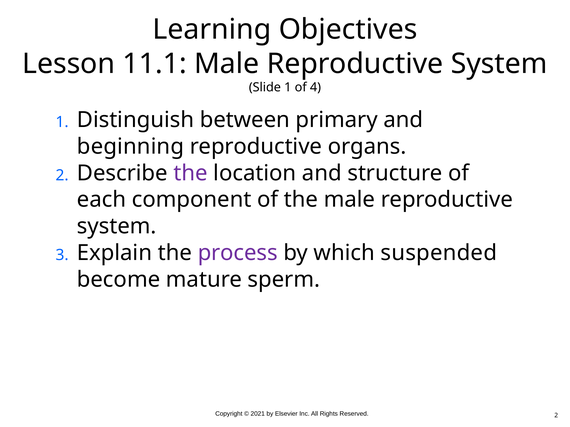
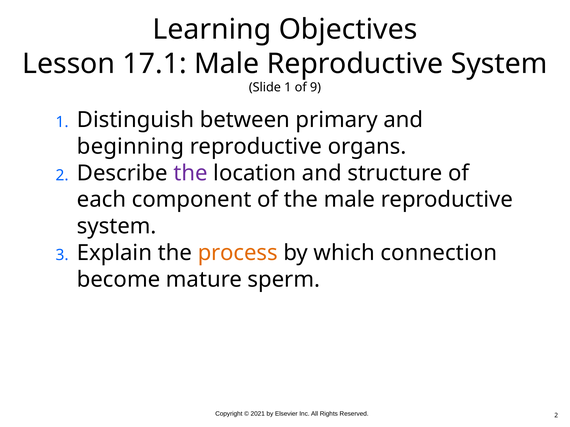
11.1: 11.1 -> 17.1 (155, 64)
4: 4 -> 9 (315, 87)
process colour: purple -> orange (238, 253)
suspended: suspended -> connection (439, 253)
